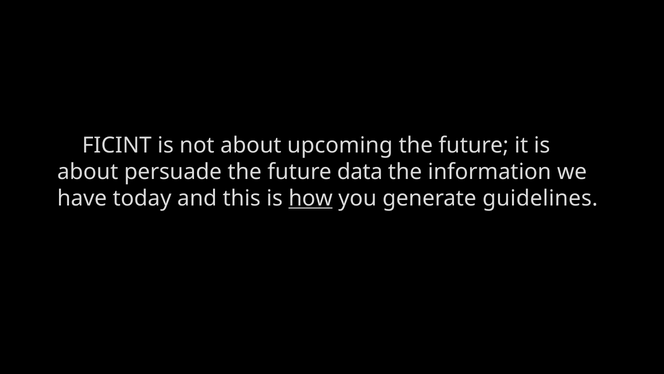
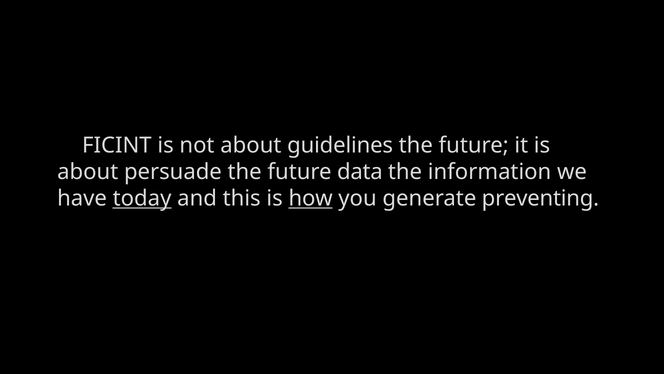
upcoming: upcoming -> guidelines (340, 145)
today underline: none -> present (142, 198)
guidelines: guidelines -> preventing (540, 198)
